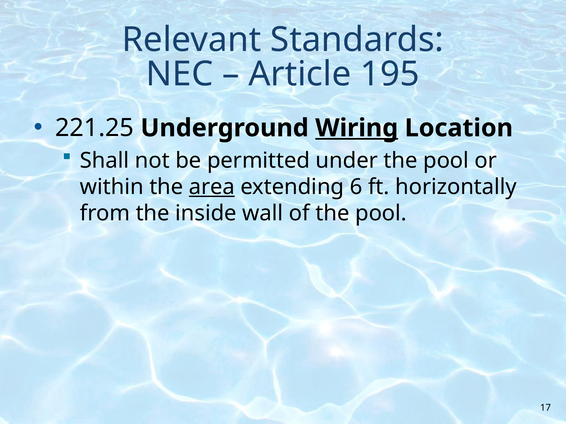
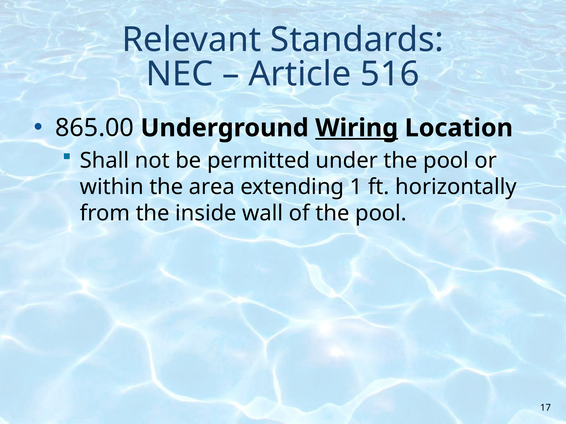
195: 195 -> 516 (390, 74)
221.25: 221.25 -> 865.00 (95, 128)
area underline: present -> none (212, 187)
6: 6 -> 1 (356, 187)
